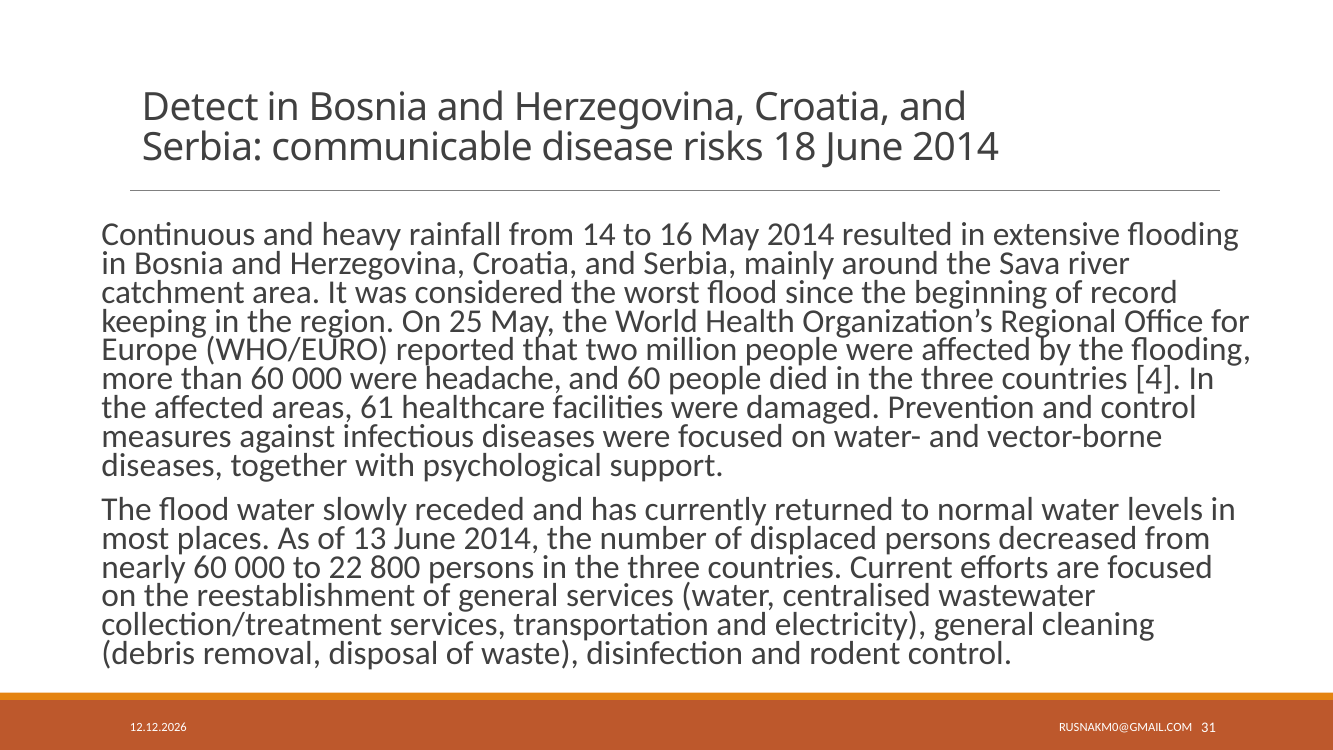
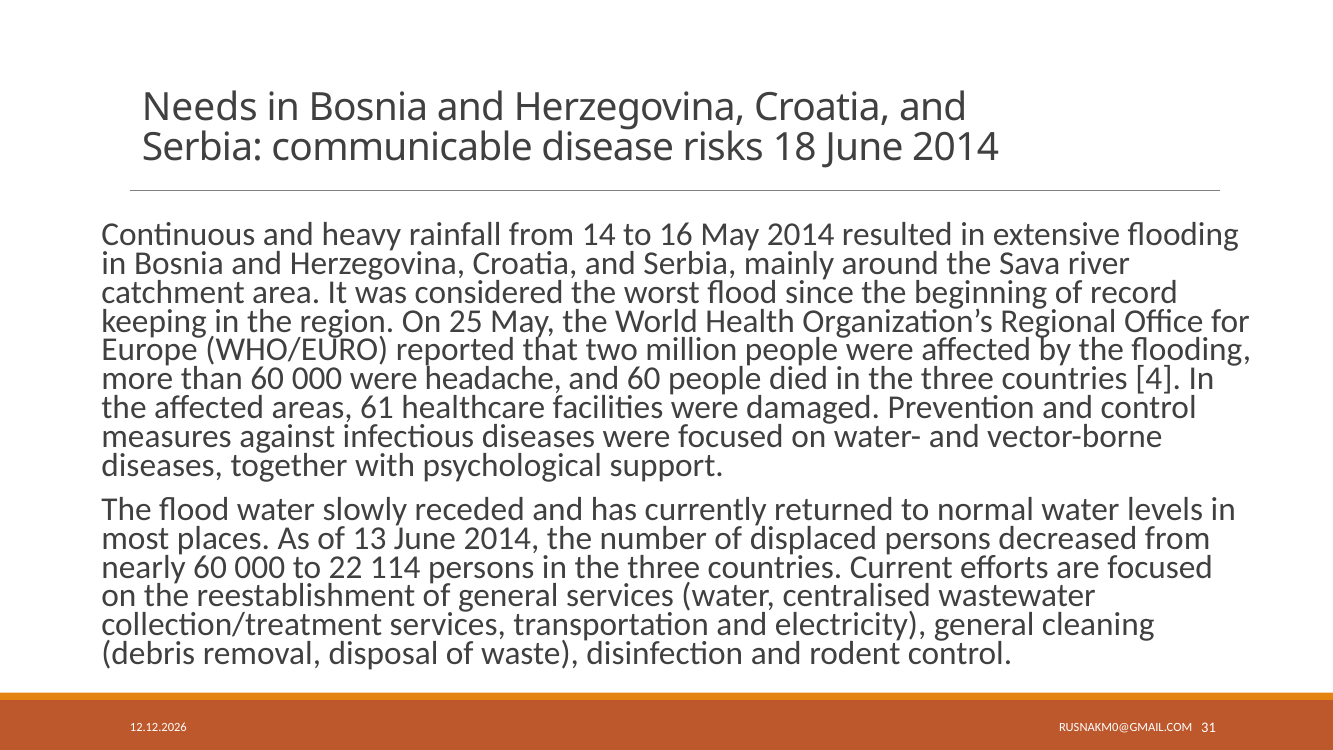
Detect: Detect -> Needs (200, 108)
800: 800 -> 114 (395, 567)
